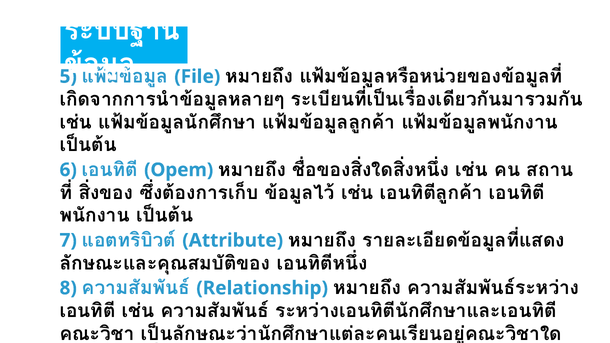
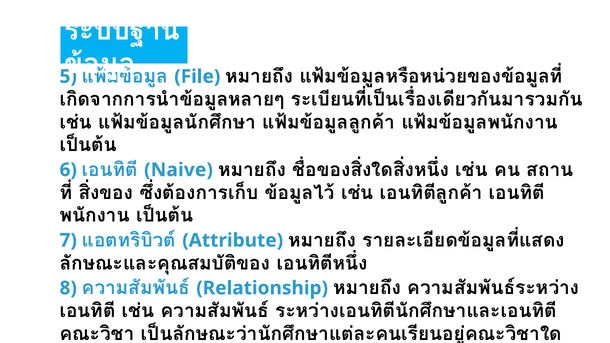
Opem: Opem -> Naive (179, 170)
